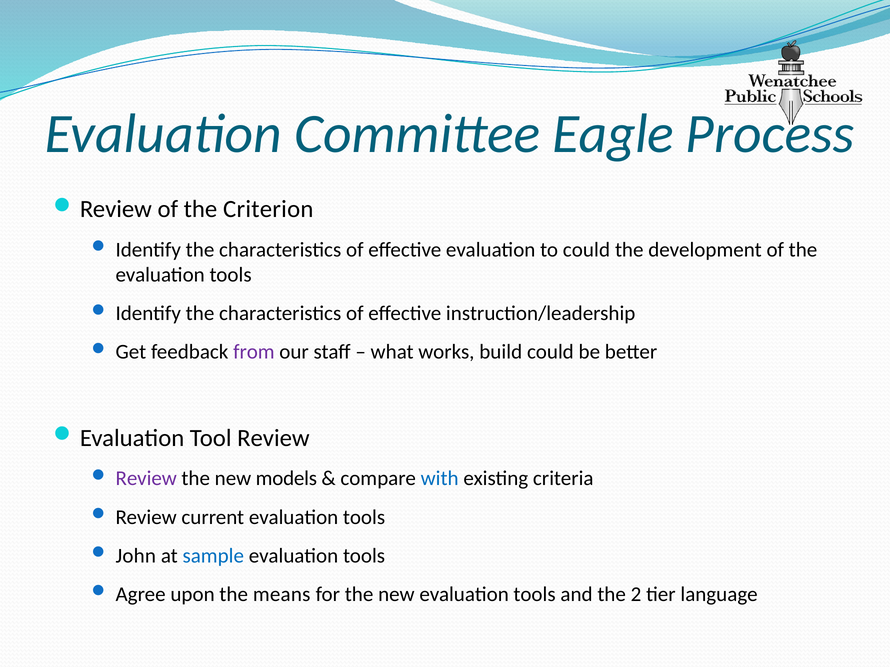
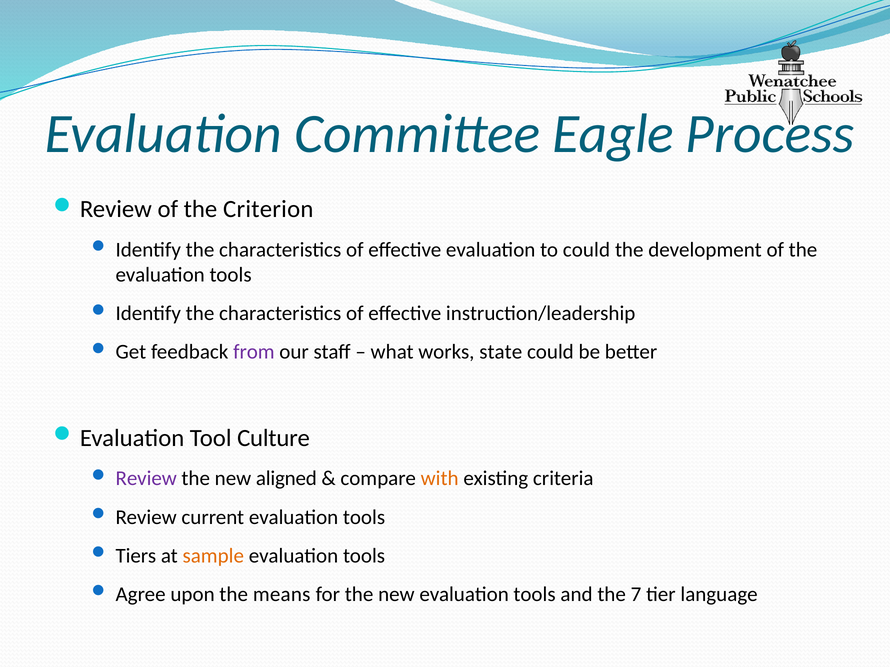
build: build -> state (501, 352)
Tool Review: Review -> Culture (273, 438)
models: models -> aligned (286, 479)
with colour: blue -> orange (440, 479)
John: John -> Tiers (136, 556)
sample colour: blue -> orange (213, 556)
2: 2 -> 7 (636, 595)
